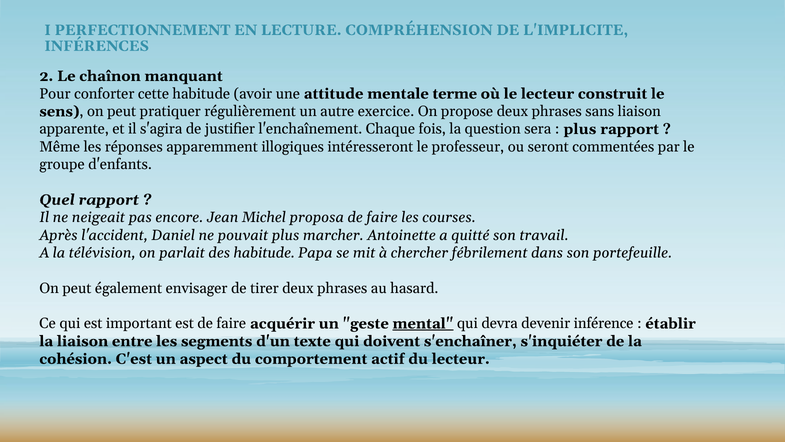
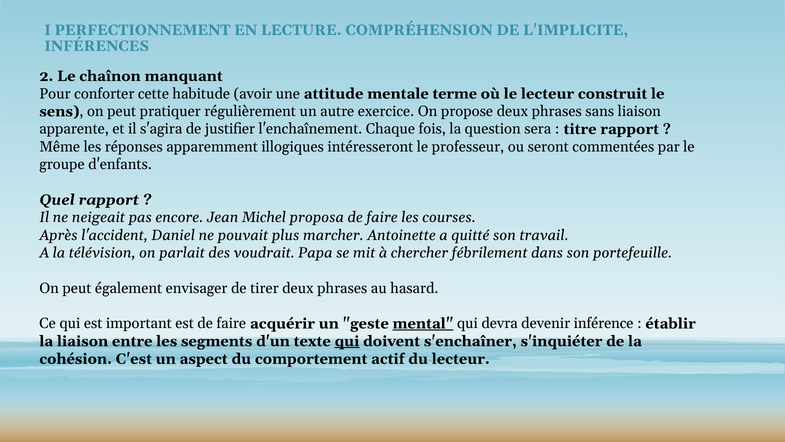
plus: plus -> titre (580, 129)
des habitude: habitude -> voudrait (264, 253)
qui underline: none -> present (347, 341)
